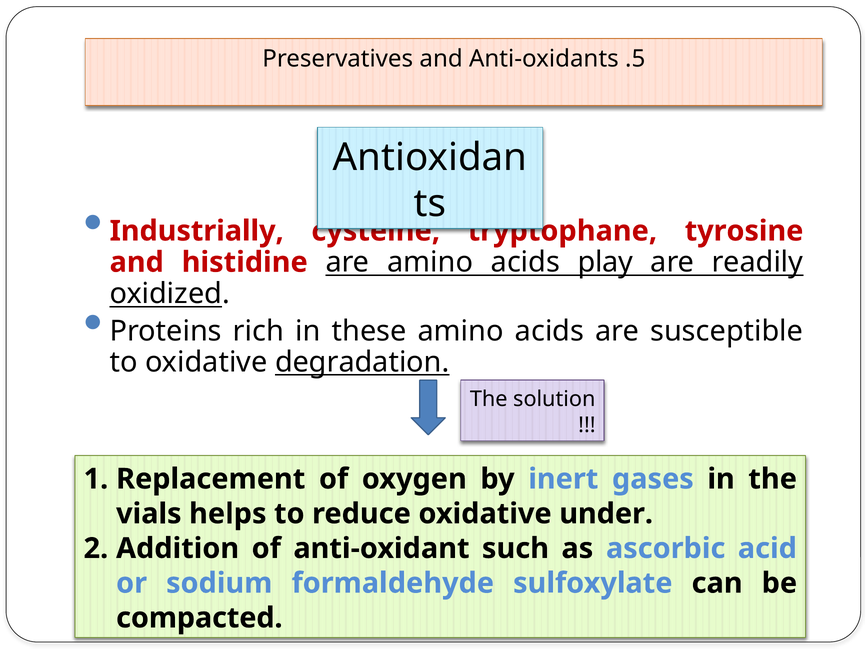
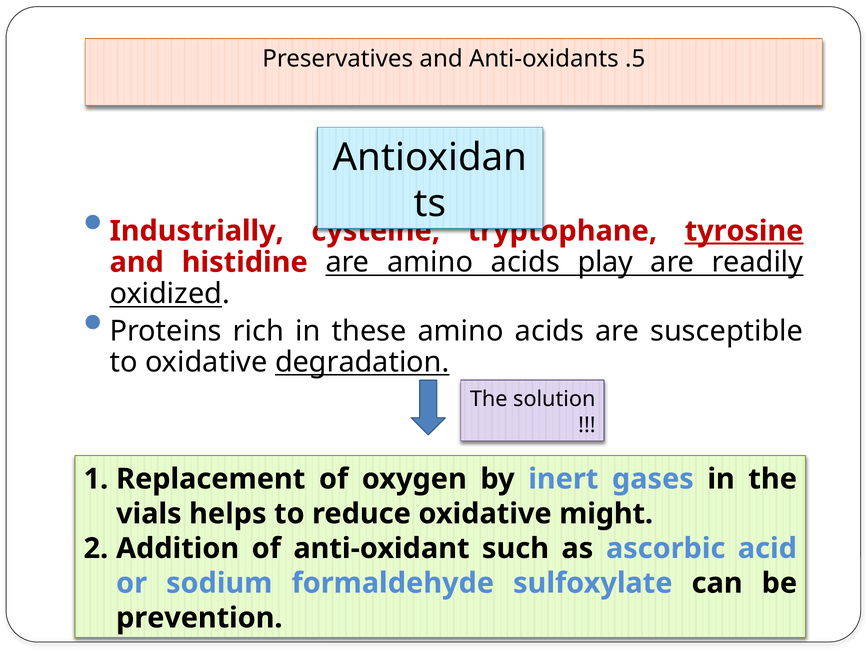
tyrosine underline: none -> present (744, 231)
under: under -> might (606, 513)
compacted: compacted -> prevention (199, 617)
